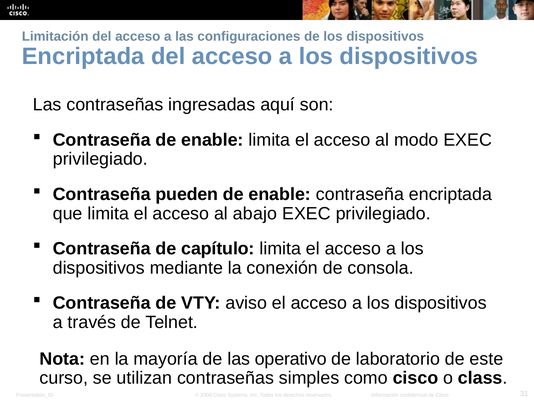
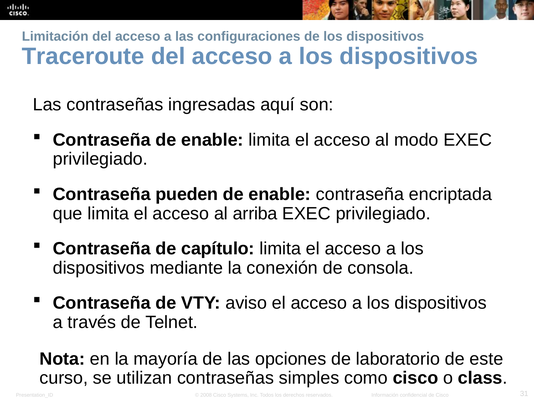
Encriptada: Encriptada -> Traceroute (83, 56)
abajo: abajo -> arriba (255, 214)
operativo: operativo -> opciones (291, 359)
